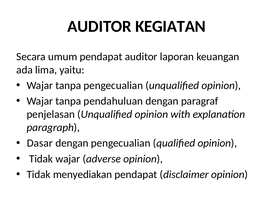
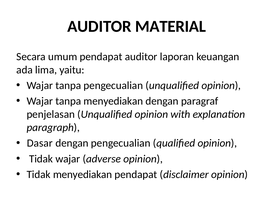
KEGIATAN: KEGIATAN -> MATERIAL (170, 26)
tanpa pendahuluan: pendahuluan -> menyediakan (113, 101)
